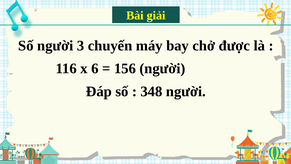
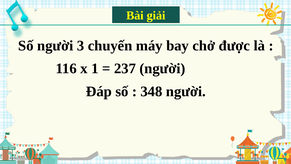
6: 6 -> 1 (95, 68)
156: 156 -> 237 (125, 68)
